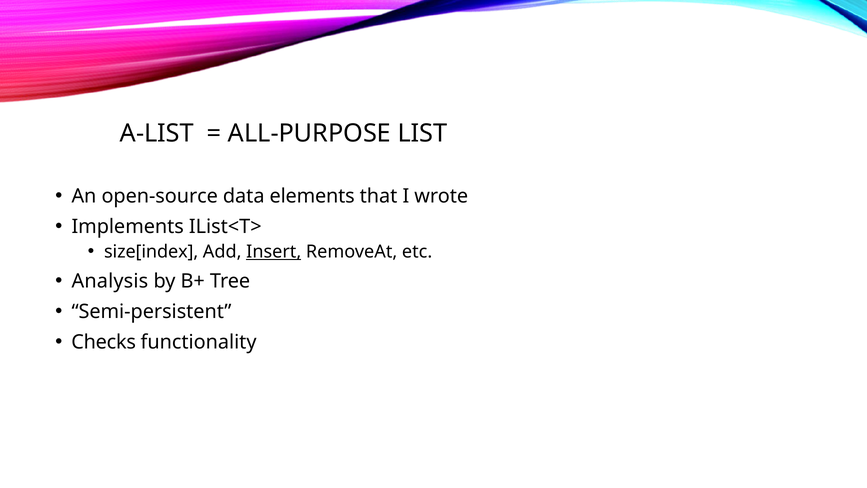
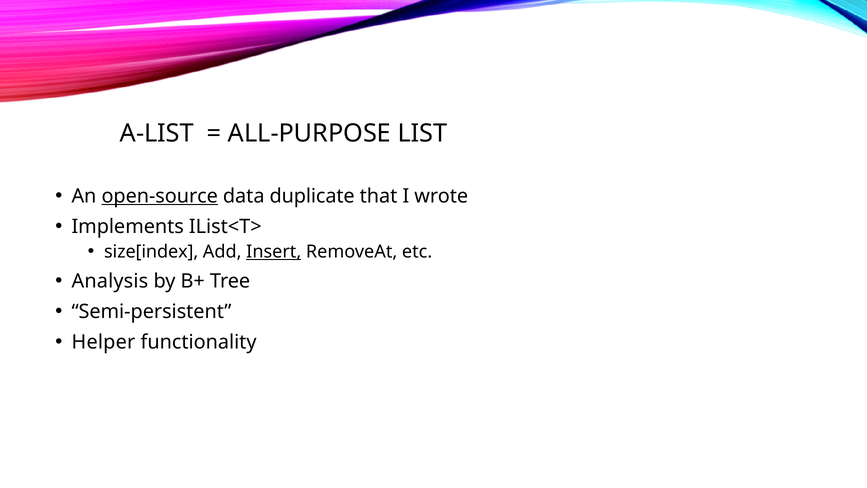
open-source underline: none -> present (160, 196)
elements: elements -> duplicate (312, 196)
Checks: Checks -> Helper (103, 342)
